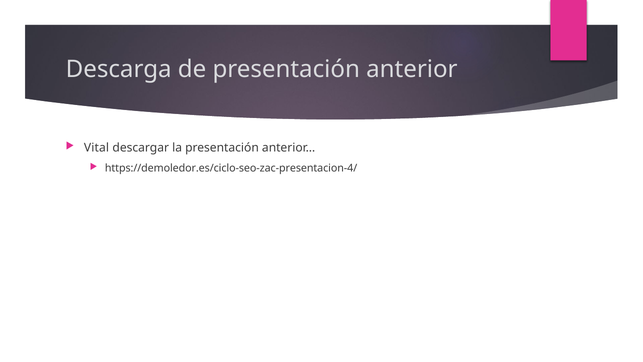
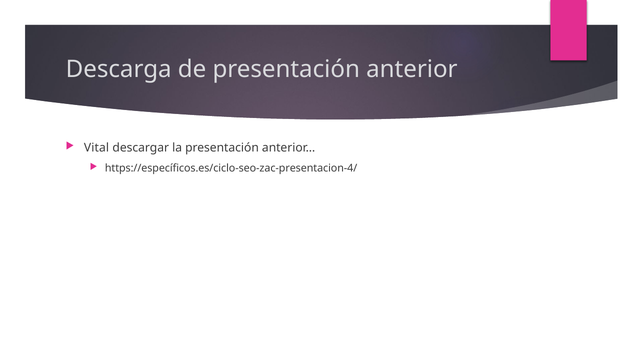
https://demoledor.es/ciclo-seo-zac-presentacion-4/: https://demoledor.es/ciclo-seo-zac-presentacion-4/ -> https://específicos.es/ciclo-seo-zac-presentacion-4/ (231, 168)
